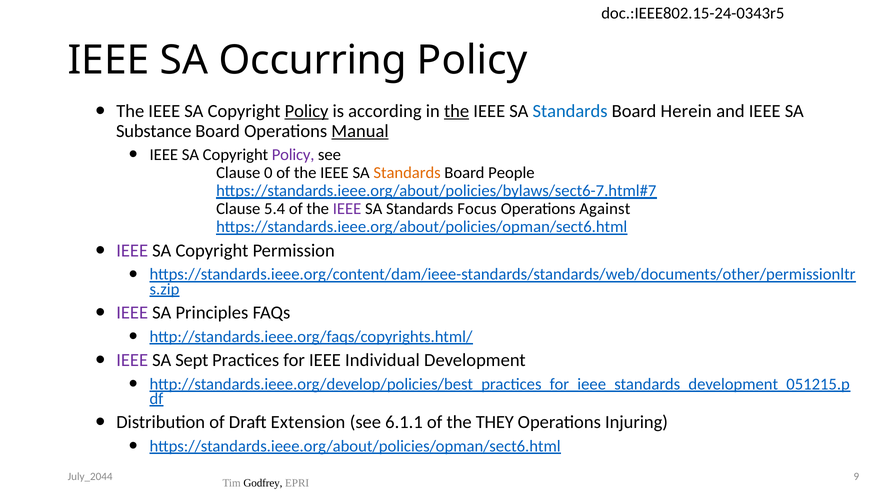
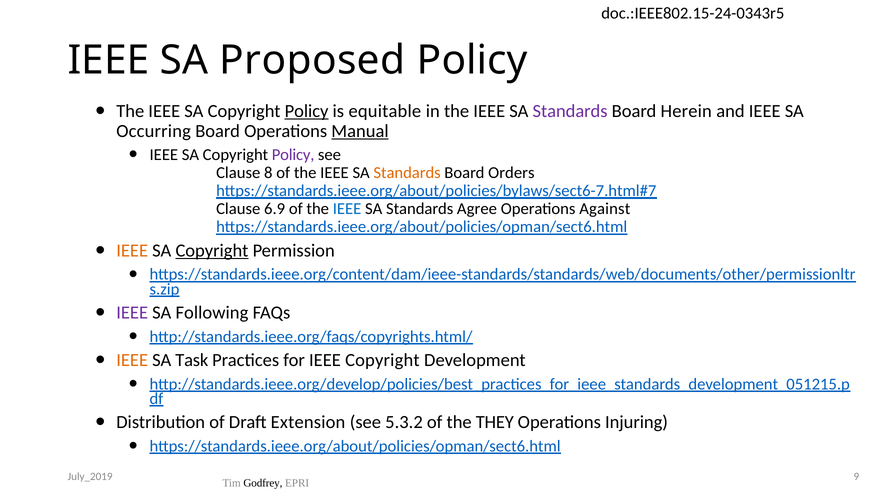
Occurring: Occurring -> Proposed (312, 60)
according: according -> equitable (385, 111)
the underline: present -> none (457, 111)
Standards colour: blue -> purple (570, 111)
Substance: Substance -> Occurring (154, 131)
0: 0 -> 8 (268, 173)
People: People -> Orders (511, 173)
5.4: 5.4 -> 6.9 (275, 209)
IEEE colour: purple -> blue (347, 209)
Focus: Focus -> Agree (477, 209)
IEEE colour: purple -> orange (132, 251)
Copyright underline: none -> present (212, 251)
Principles: Principles -> Following (212, 313)
IEEE colour: purple -> orange (132, 361)
Sept: Sept -> Task (192, 361)
IEEE Individual: Individual -> Copyright (382, 361)
6.1.1: 6.1.1 -> 5.3.2 (404, 423)
July_2044: July_2044 -> July_2019 (90, 477)
